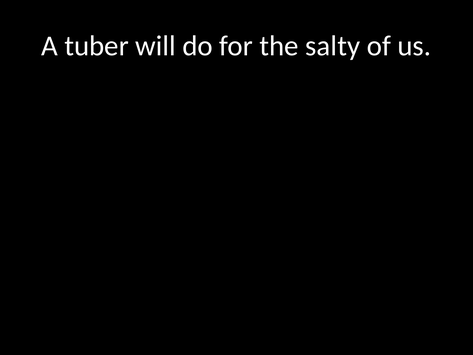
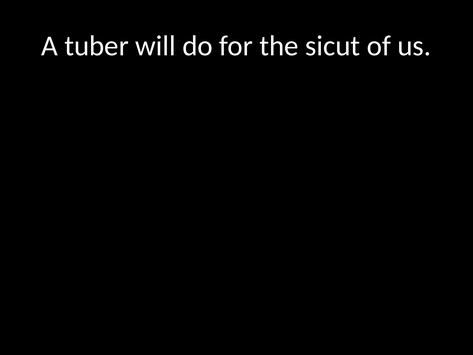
salty: salty -> sicut (333, 46)
